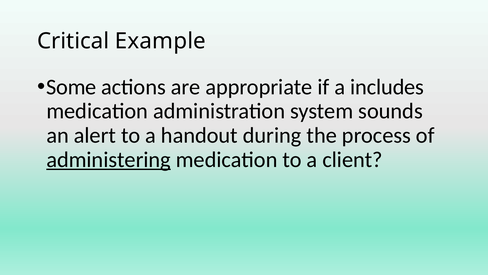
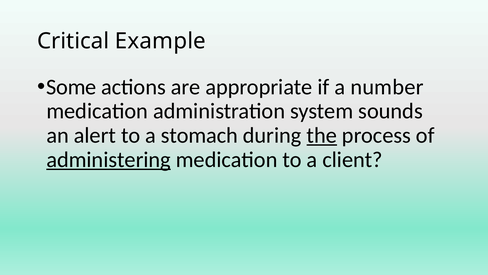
includes: includes -> number (387, 87)
handout: handout -> stomach (199, 135)
the underline: none -> present (322, 135)
